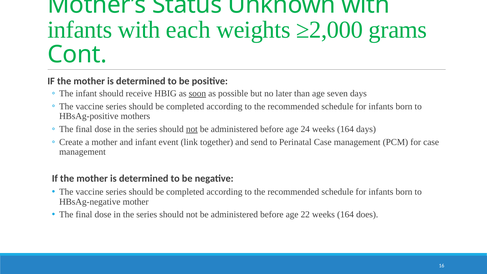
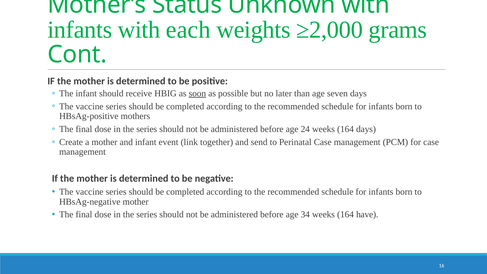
not underline: present -> none (192, 129)
22: 22 -> 34 (305, 215)
does: does -> have (367, 215)
